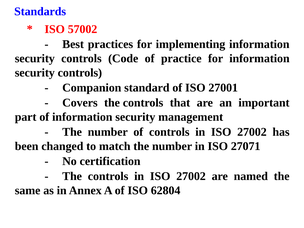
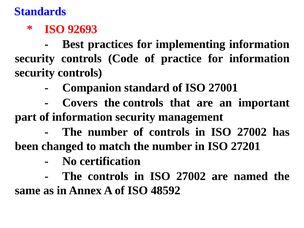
57002: 57002 -> 92693 (83, 29)
27071: 27071 -> 27201 (246, 146)
62804: 62804 -> 48592 (166, 190)
